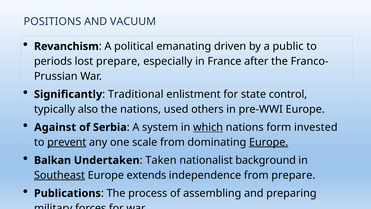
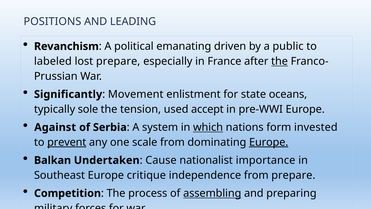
VACUUM: VACUUM -> LEADING (133, 21)
periods: periods -> labeled (53, 61)
the underline: none -> present (280, 61)
Traditional: Traditional -> Movement (136, 94)
control: control -> oceans (288, 94)
also: also -> sole (88, 109)
the nations: nations -> tension (141, 109)
others: others -> accept (207, 109)
Taken: Taken -> Cause (161, 160)
background: background -> importance (266, 160)
Southeast underline: present -> none (59, 175)
extends: extends -> critique (146, 175)
Publications: Publications -> Competition (67, 193)
assembling underline: none -> present (212, 193)
